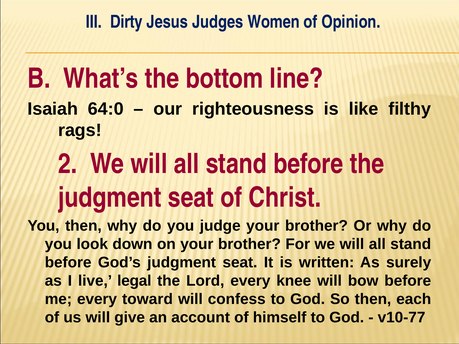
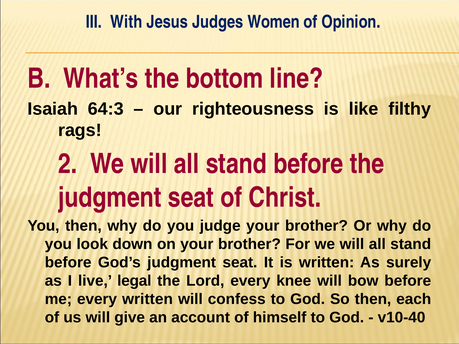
Dirty: Dirty -> With (126, 22)
64:0: 64:0 -> 64:3 (106, 109)
every toward: toward -> written (147, 299)
v10-77: v10-77 -> v10-40 (402, 318)
